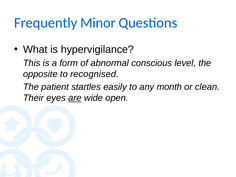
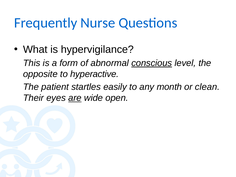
Minor: Minor -> Nurse (98, 23)
conscious underline: none -> present (152, 63)
recognised: recognised -> hyperactive (95, 74)
